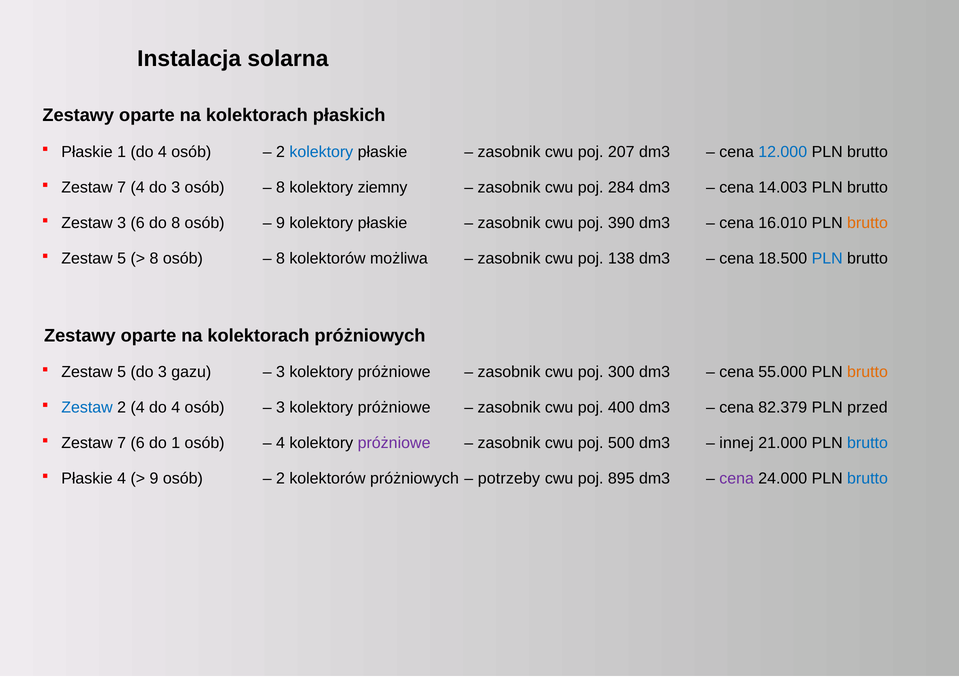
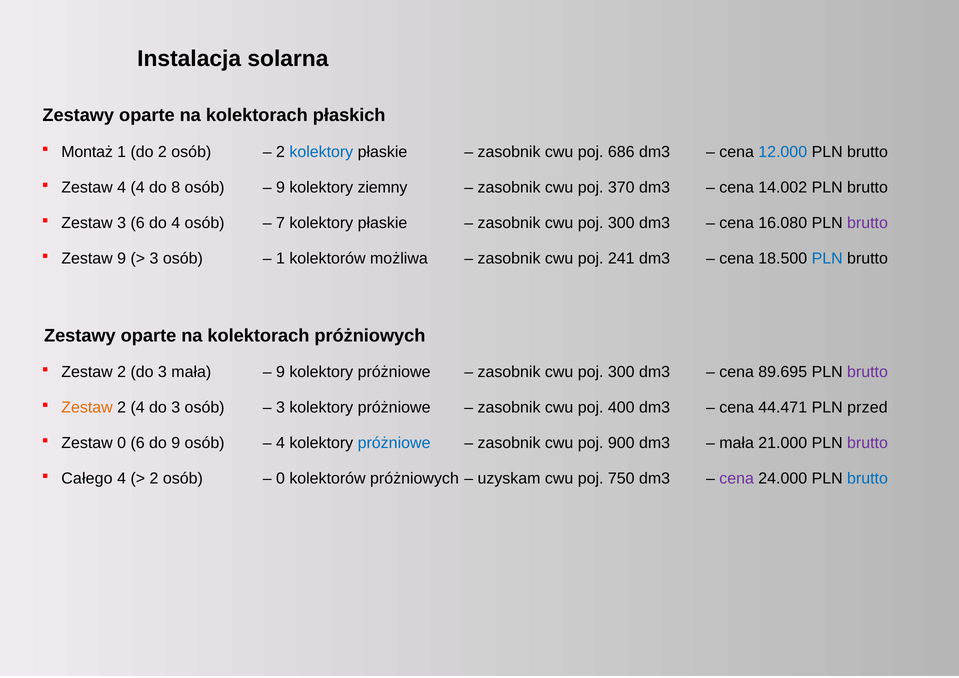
Płaskie: Płaskie -> Montaż (87, 152)
1 do 4: 4 -> 2 (162, 152)
207: 207 -> 686 (621, 152)
7: 7 -> 4 (122, 187)
4 do 3: 3 -> 8 (176, 187)
8: 8 -> 9 (280, 187)
284: 284 -> 370 (621, 187)
14.003: 14.003 -> 14.002 (783, 187)
do 8: 8 -> 4 (176, 223)
9: 9 -> 7 (280, 223)
390: 390 -> 300 (621, 223)
16.010: 16.010 -> 16.080 (783, 223)
brutto colour: orange -> purple (868, 223)
5: 5 -> 9 (122, 259)
8: 8 -> 3 (154, 259)
8: 8 -> 1 (280, 259)
138: 138 -> 241 (621, 259)
5: 5 -> 2 (122, 372)
3 gazu: gazu -> mała (191, 372)
3: 3 -> 9 (280, 372)
55.000: 55.000 -> 89.695 (783, 372)
brutto colour: orange -> purple (868, 372)
Zestaw colour: blue -> orange (87, 408)
4 do 4: 4 -> 3 (176, 408)
82.379: 82.379 -> 44.471 (783, 408)
7: 7 -> 0 (122, 443)
do 1: 1 -> 9 (176, 443)
próżniowe colour: purple -> blue (394, 443)
500: 500 -> 900 (621, 443)
innej: innej -> mała (737, 443)
brutto colour: blue -> purple (868, 443)
Płaskie: Płaskie -> Całego (87, 479)
9: 9 -> 2 (154, 479)
2: 2 -> 0 (280, 479)
potrzeby: potrzeby -> uzyskam (509, 479)
895: 895 -> 750 (621, 479)
